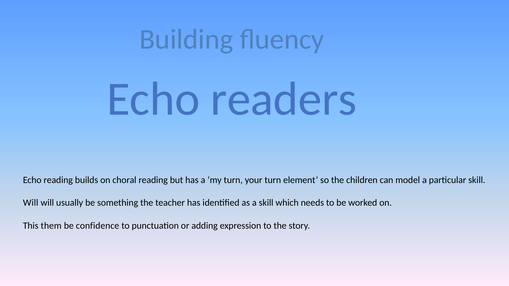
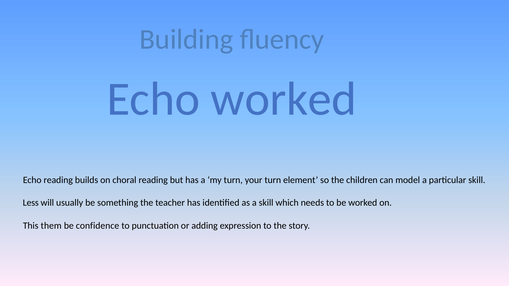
Echo readers: readers -> worked (284, 99)
Will: Will -> Less (31, 203)
